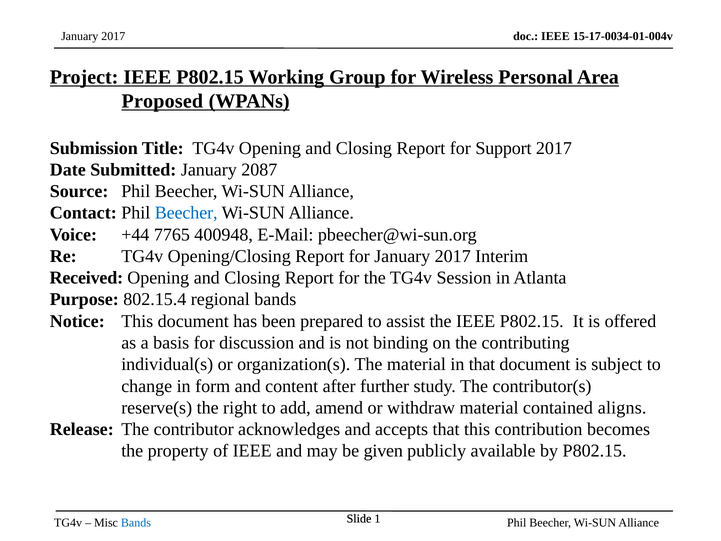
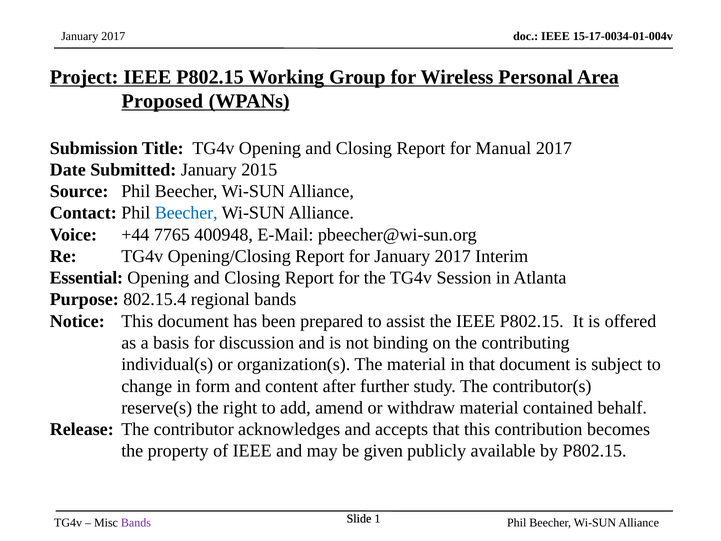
Support: Support -> Manual (503, 148)
2087: 2087 -> 2015 (259, 170)
Received: Received -> Essential (86, 278)
aligns: aligns -> behalf (622, 408)
Bands colour: blue -> purple (136, 522)
